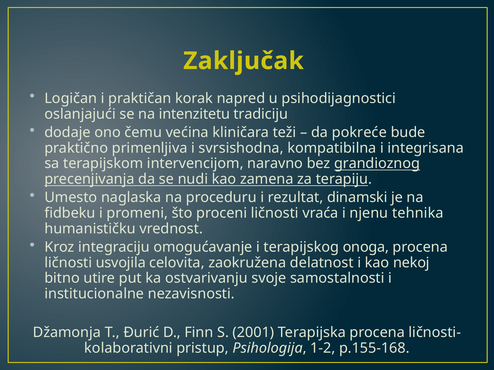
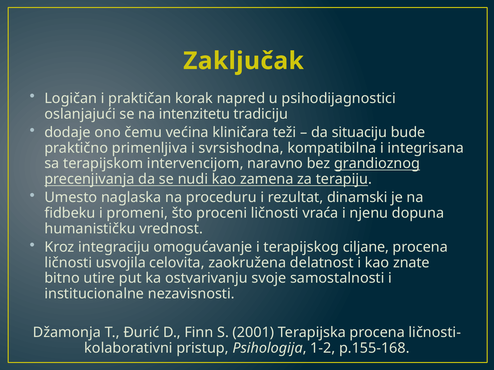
pokreće: pokreće -> situaciju (359, 133)
tehnika: tehnika -> dopuna (418, 213)
onoga: onoga -> ciljane (366, 247)
nekoj: nekoj -> znate (411, 263)
